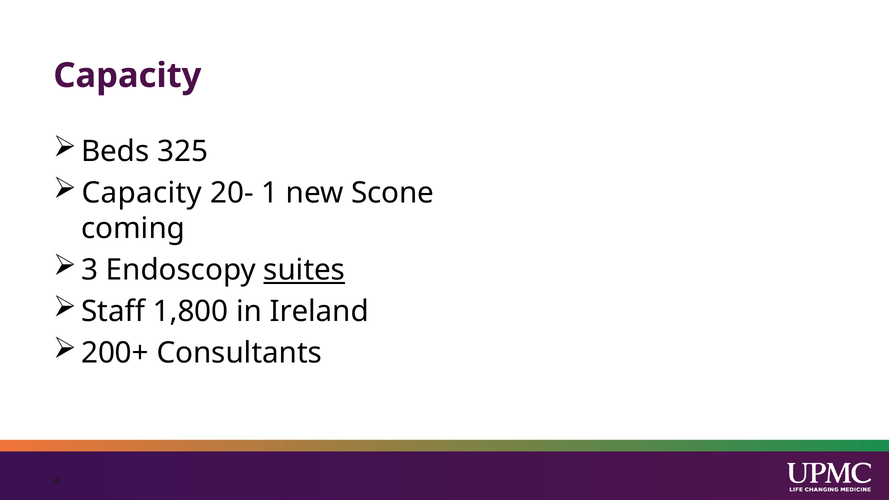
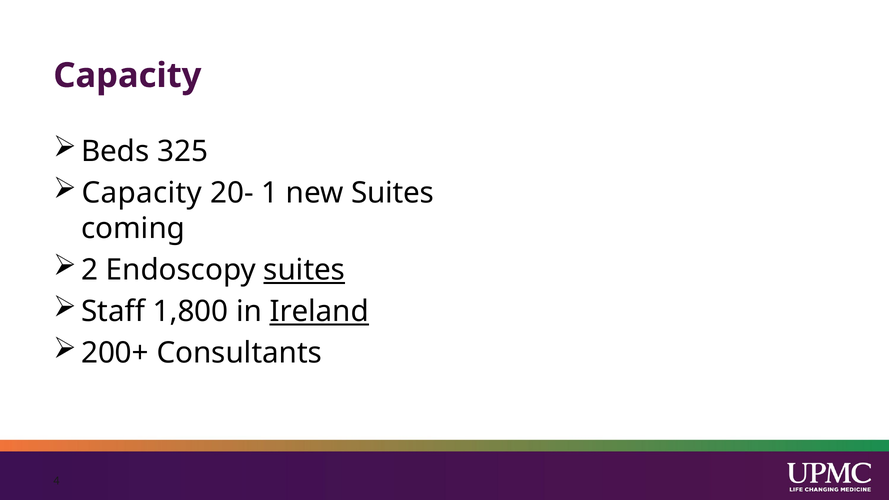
new Scone: Scone -> Suites (393, 193)
3: 3 -> 2 (90, 270)
Ireland underline: none -> present (319, 312)
